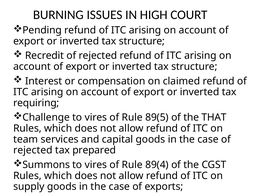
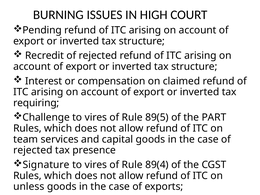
THAT: THAT -> PART (214, 117)
prepared: prepared -> presence (94, 150)
Summons: Summons -> Signature (46, 165)
supply: supply -> unless (29, 187)
